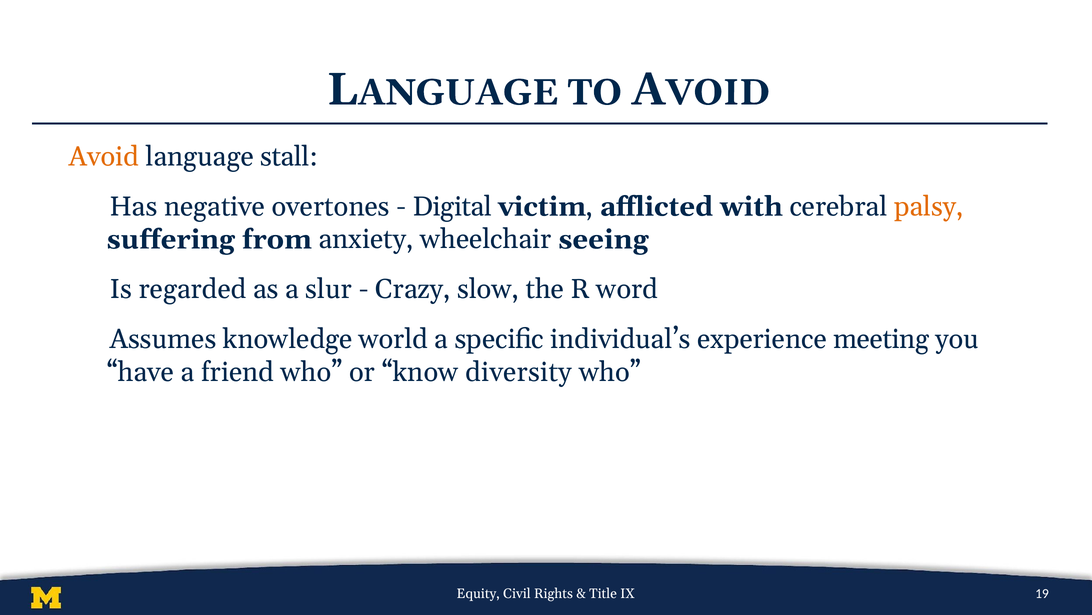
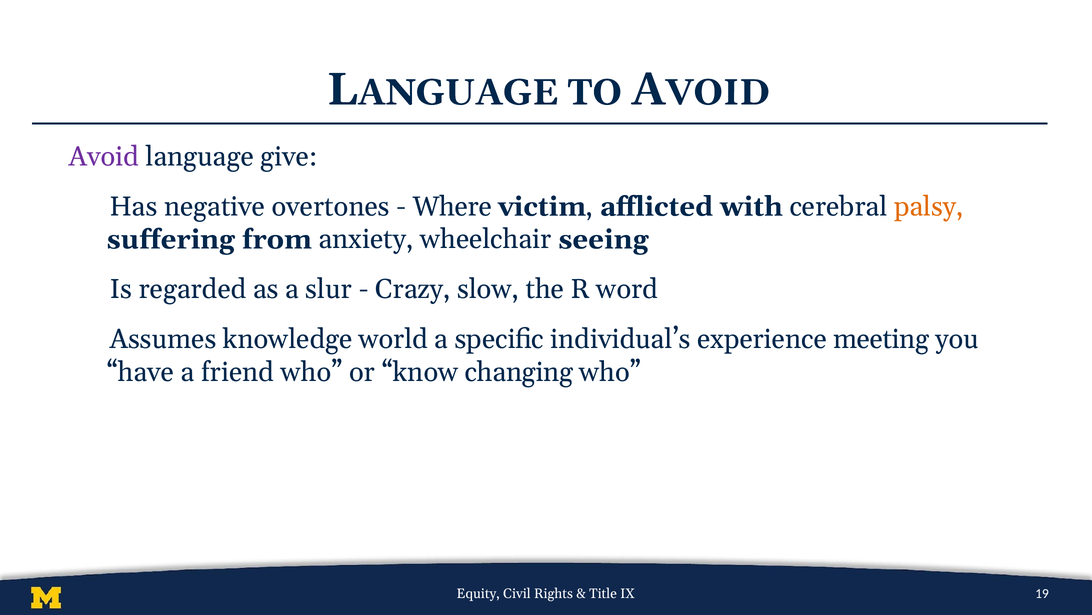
Avoid colour: orange -> purple (104, 157)
stall: stall -> give (289, 157)
Digital: Digital -> Where (452, 206)
diversity: diversity -> changing (519, 372)
